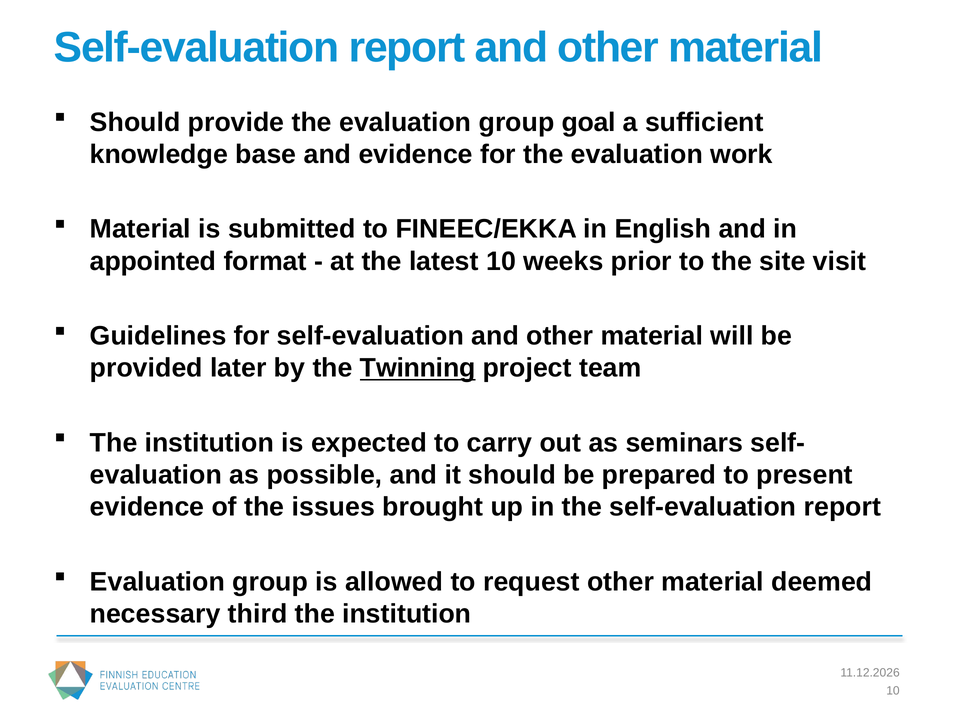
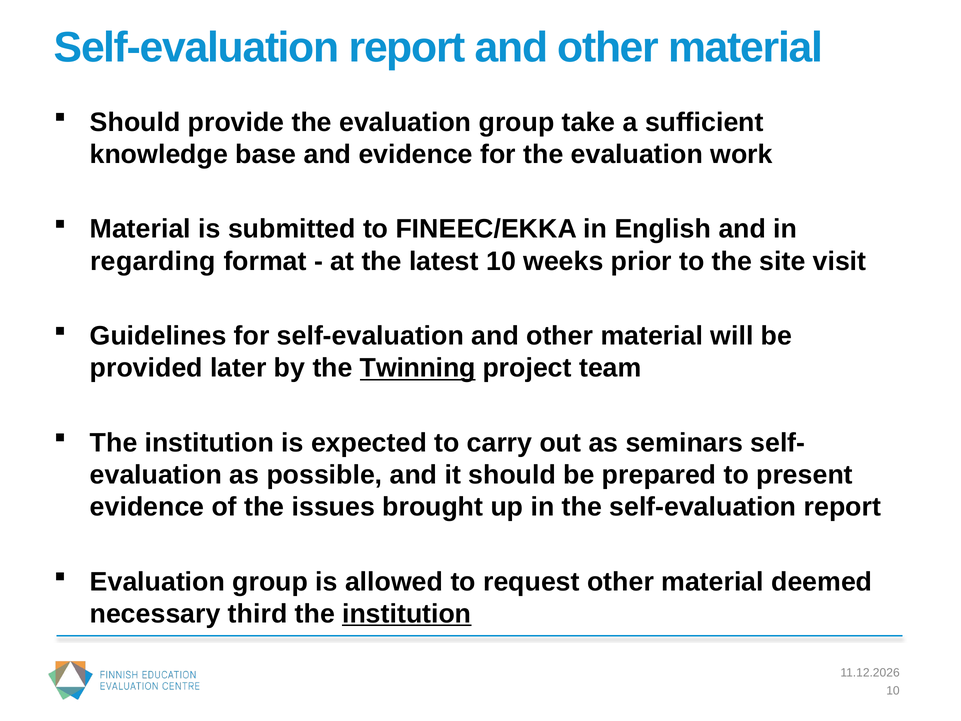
goal: goal -> take (589, 122)
appointed: appointed -> regarding (153, 261)
institution underline: none -> present (407, 614)
